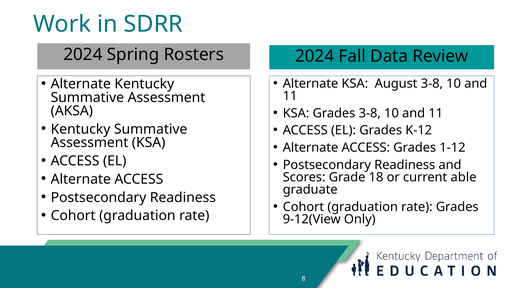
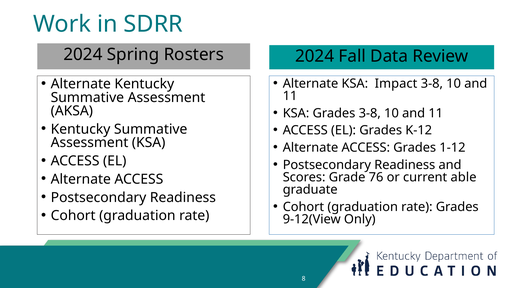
August: August -> Impact (396, 83)
18: 18 -> 76 (376, 177)
